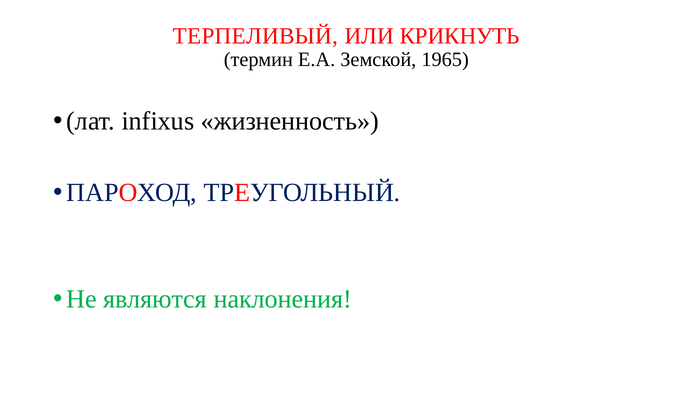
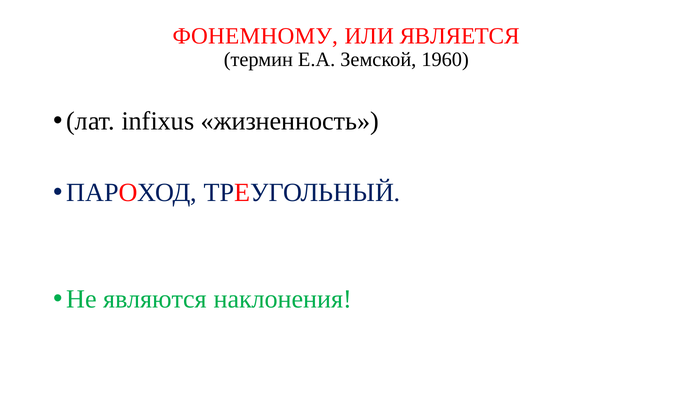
ТЕРПЕЛИВЫЙ: ТЕРПЕЛИВЫЙ -> ФОНЕМНОМУ (255, 36)
КРИКНУТЬ: КРИКНУТЬ -> ЯВЛЯЕТСЯ (460, 36)
1965: 1965 -> 1960 (445, 60)
